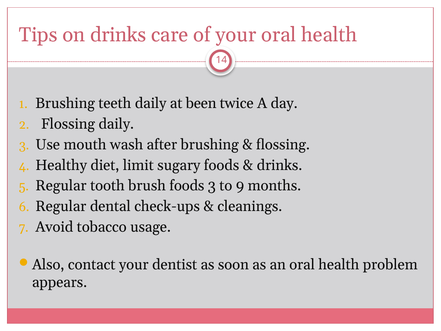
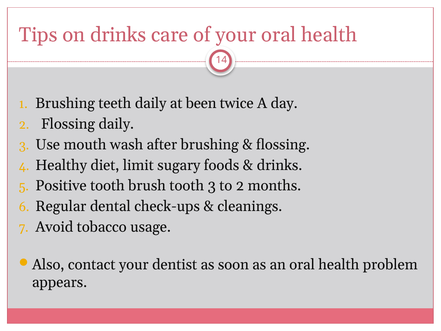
Regular: Regular -> Positive (61, 186)
brush foods: foods -> tooth (187, 186)
to 9: 9 -> 2 (240, 186)
